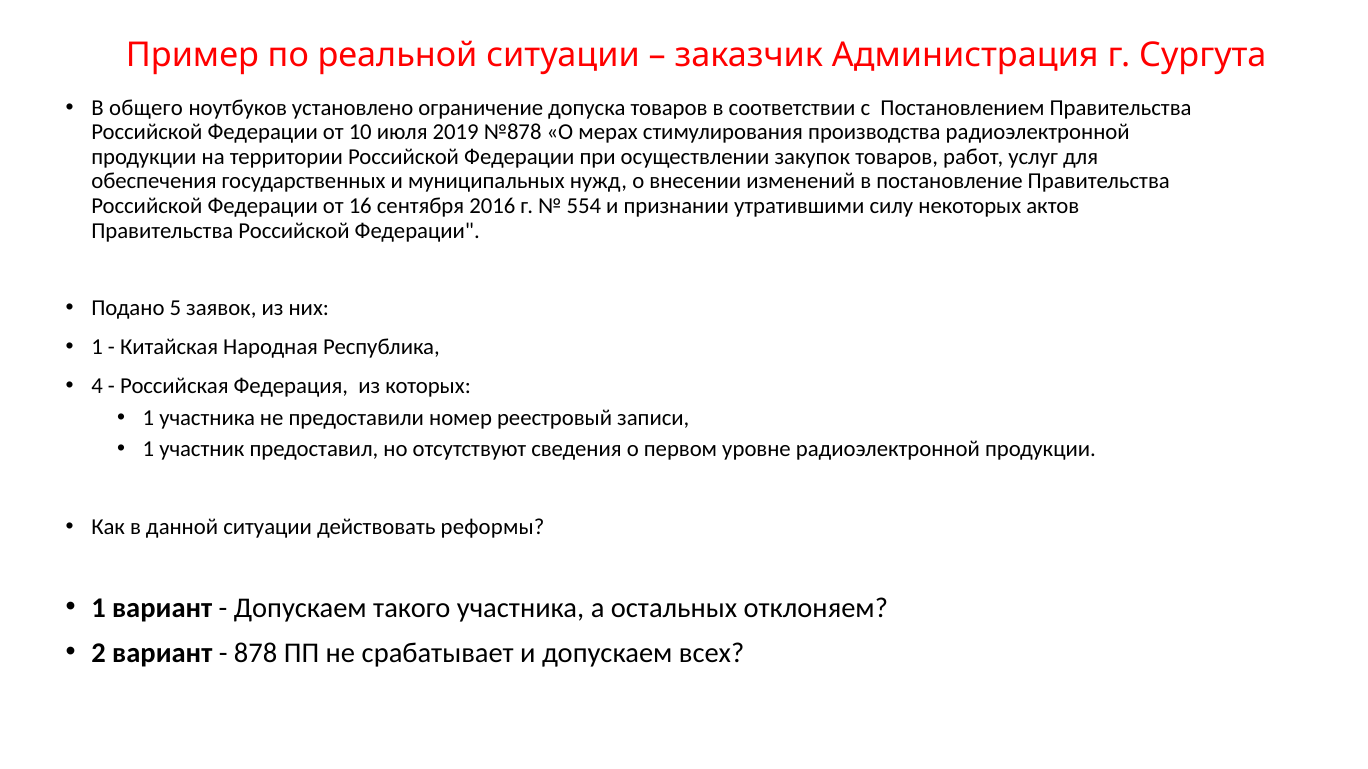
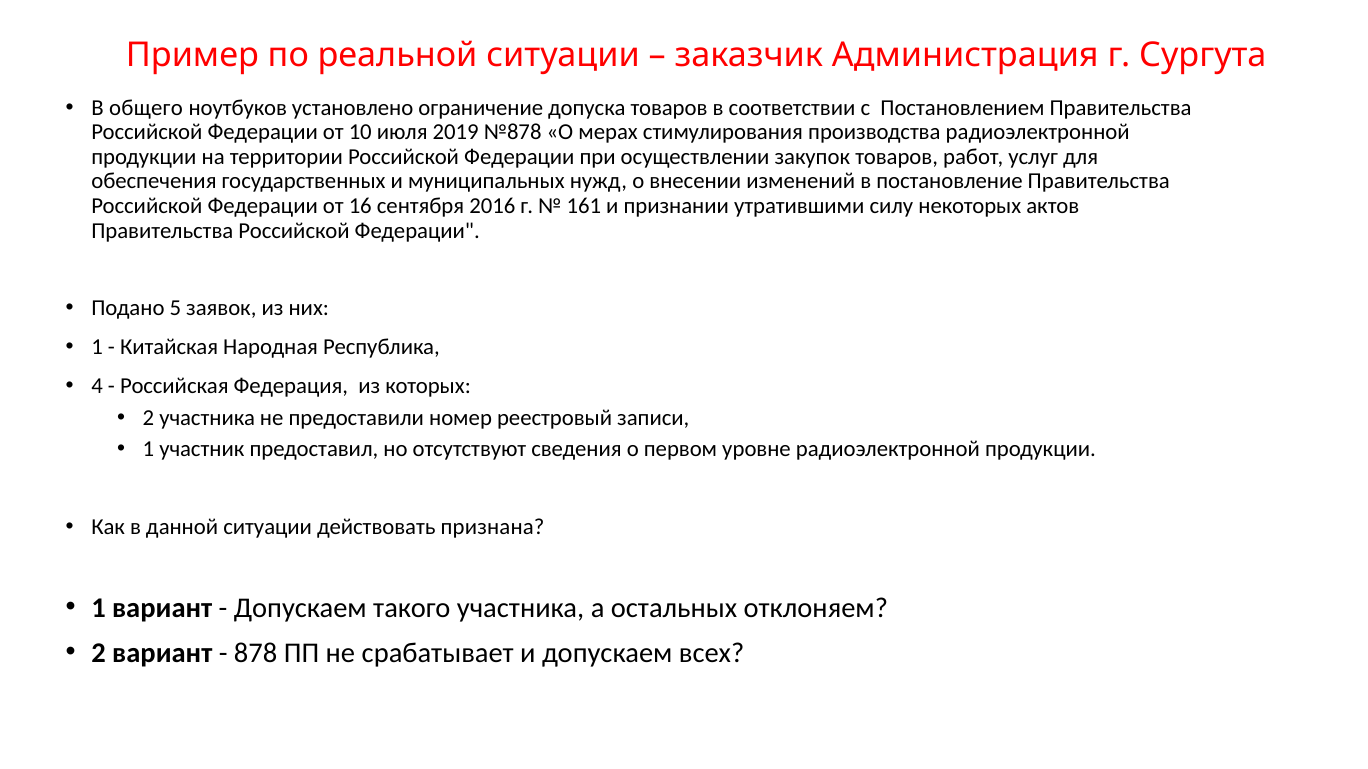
554: 554 -> 161 (584, 206)
1: 1 -> 2 (148, 418)
реформы: реформы -> признана (493, 527)
